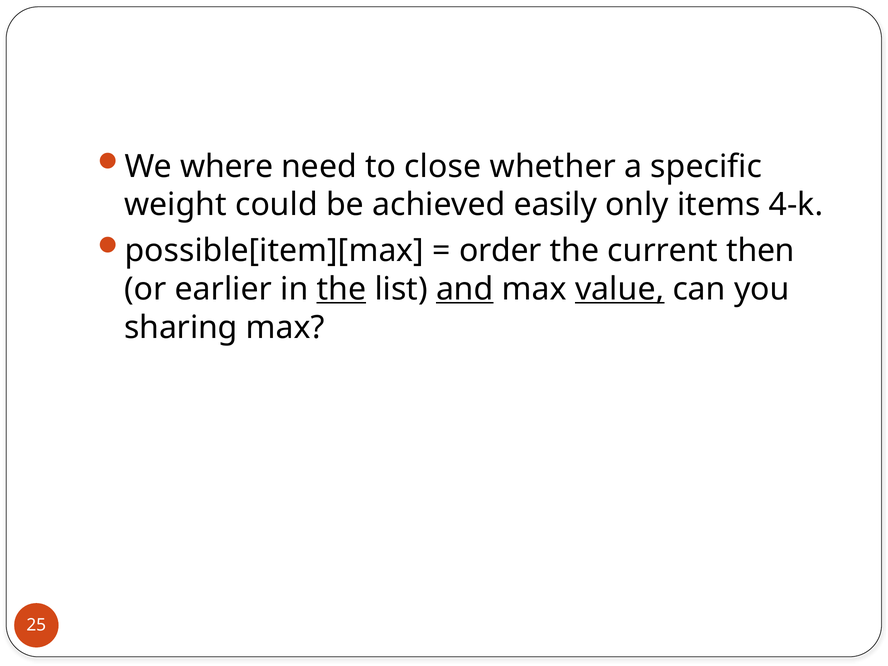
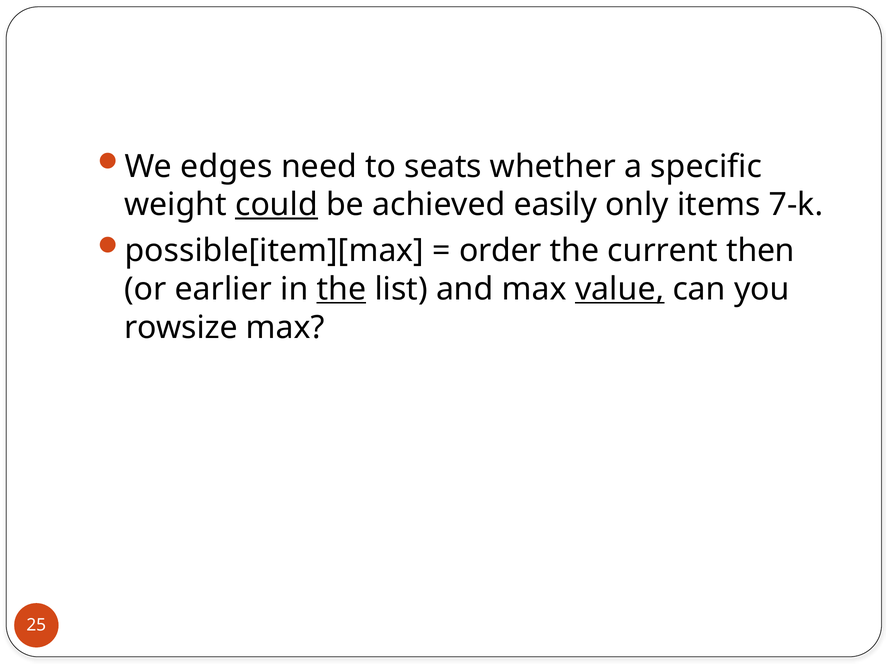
where: where -> edges (226, 166)
close: close -> seats (443, 166)
could underline: none -> present (276, 205)
4-k: 4-k -> 7-k (796, 205)
and underline: present -> none (465, 289)
sharing: sharing -> rowsize (181, 327)
